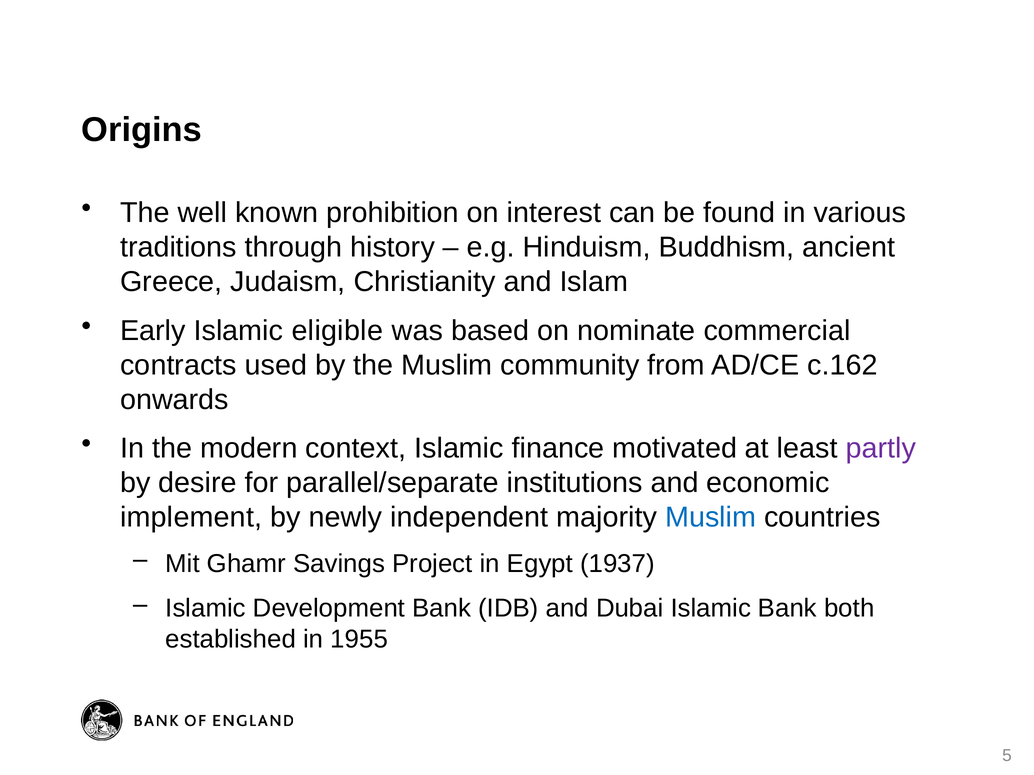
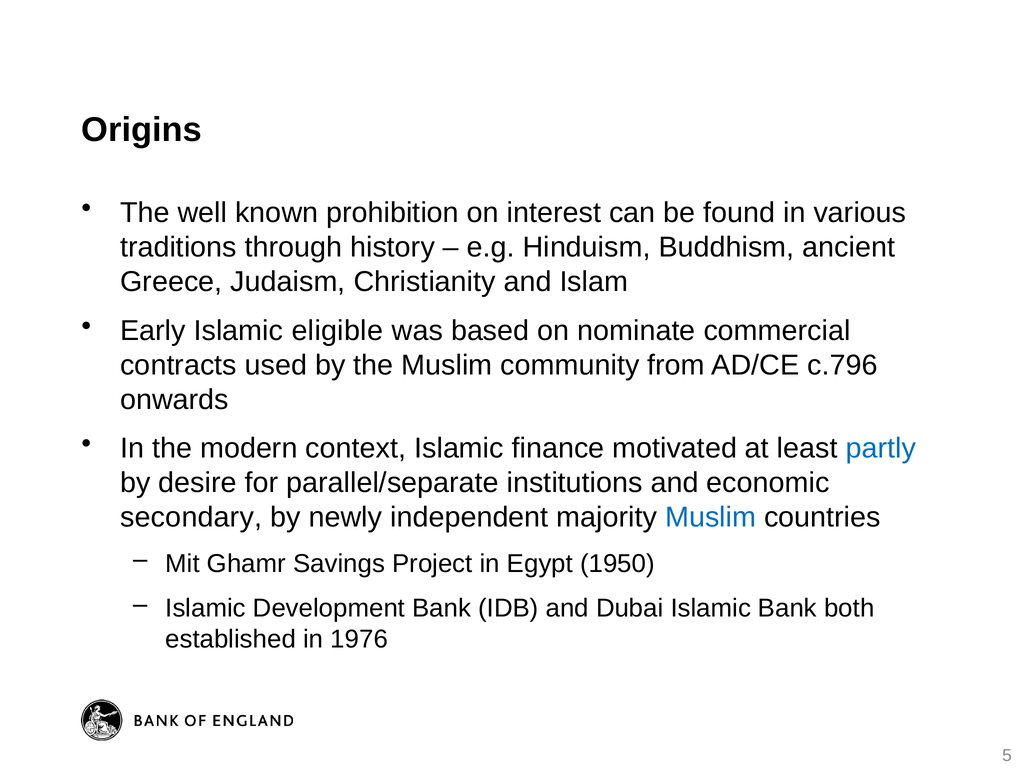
c.162: c.162 -> c.796 (842, 365)
partly colour: purple -> blue (881, 449)
implement: implement -> secondary (191, 518)
1937: 1937 -> 1950 (617, 564)
1955: 1955 -> 1976 (359, 640)
